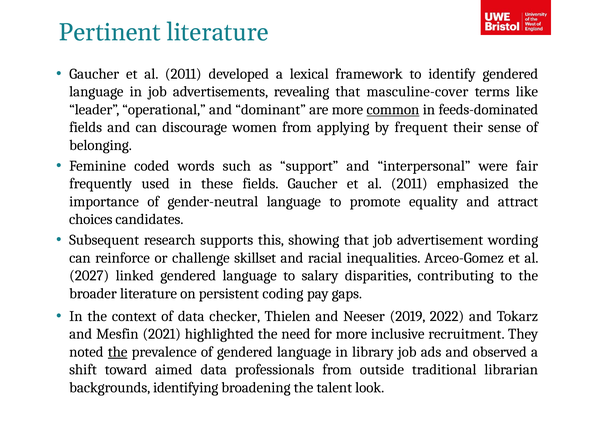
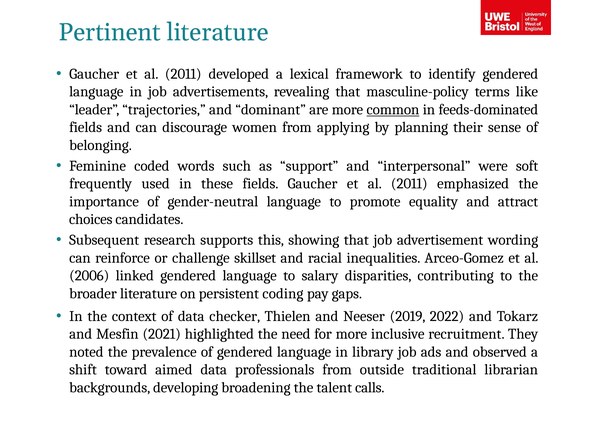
masculine-cover: masculine-cover -> masculine-policy (418, 92)
operational: operational -> trajectories (164, 110)
frequent: frequent -> planning (421, 127)
fair: fair -> soft (527, 166)
2027: 2027 -> 2006 (89, 276)
the underline: present -> none (118, 352)
identifying: identifying -> developing (186, 387)
look: look -> calls (370, 387)
